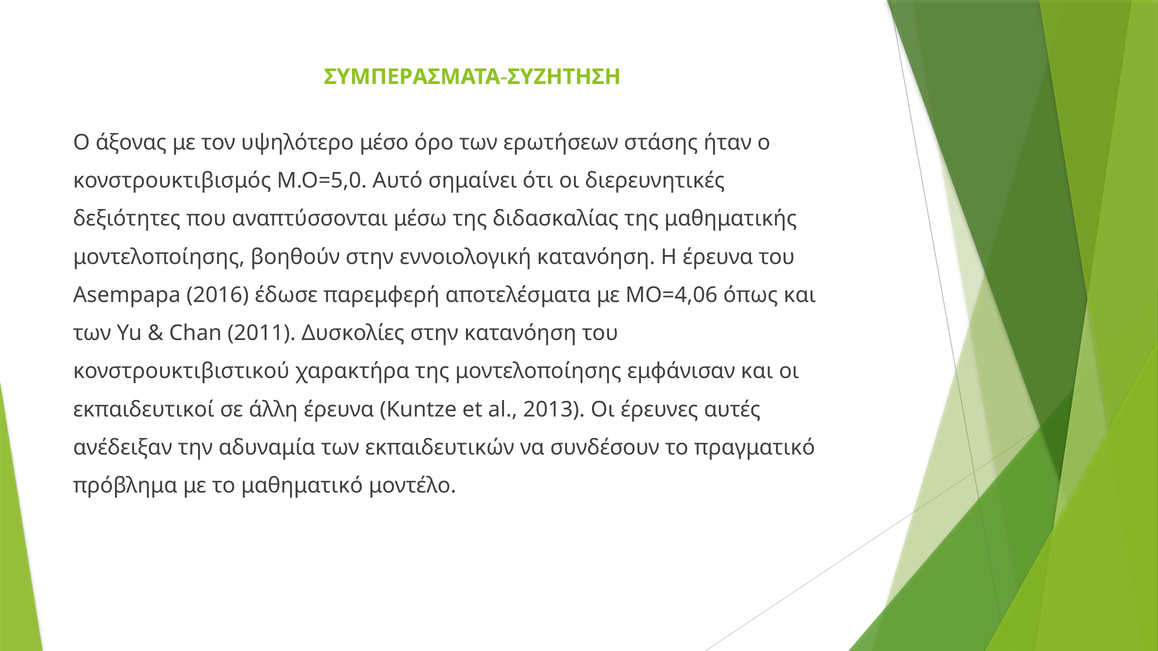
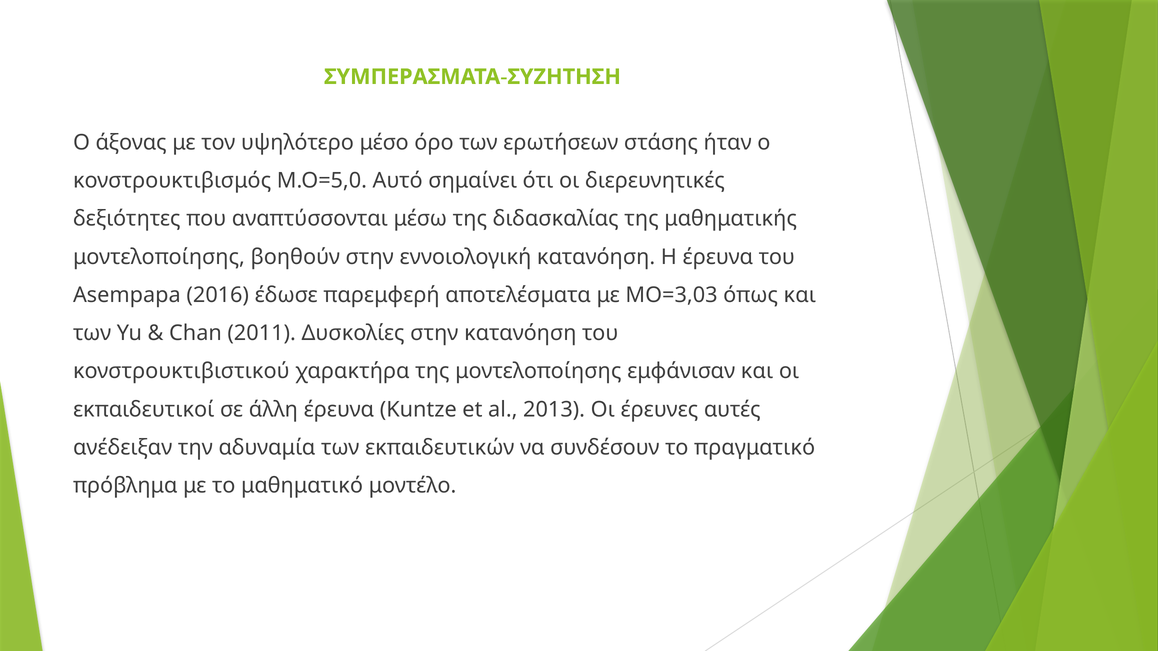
ΜΟ=4,06: ΜΟ=4,06 -> ΜΟ=3,03 (672, 295)
